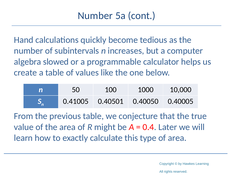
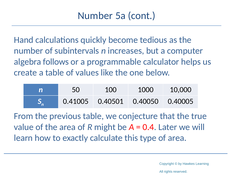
slowed: slowed -> follows (56, 62)
